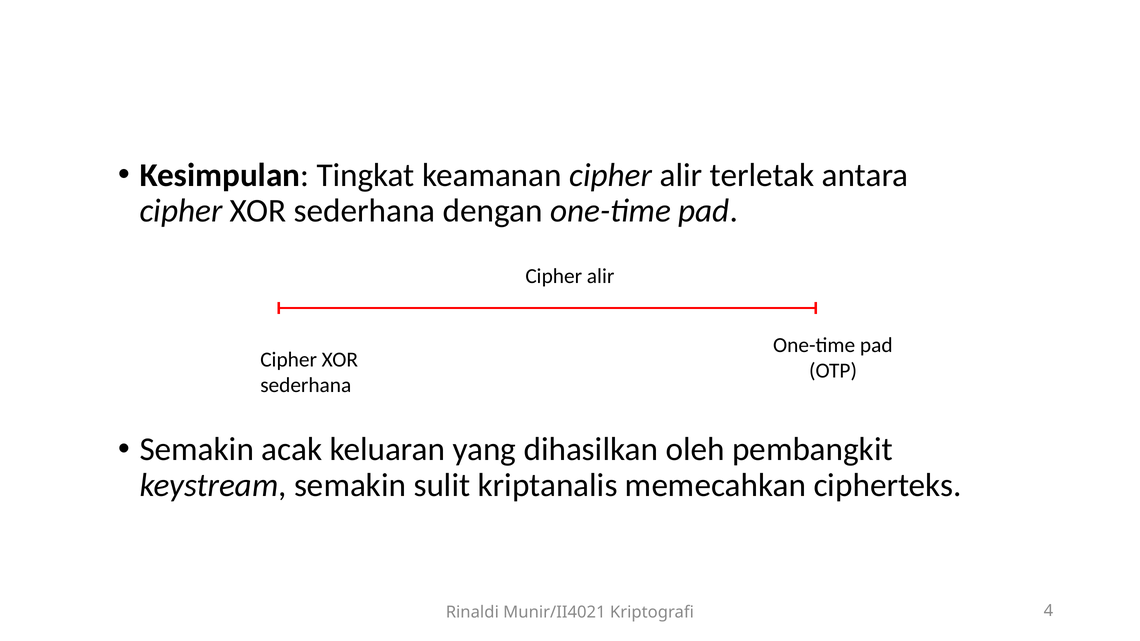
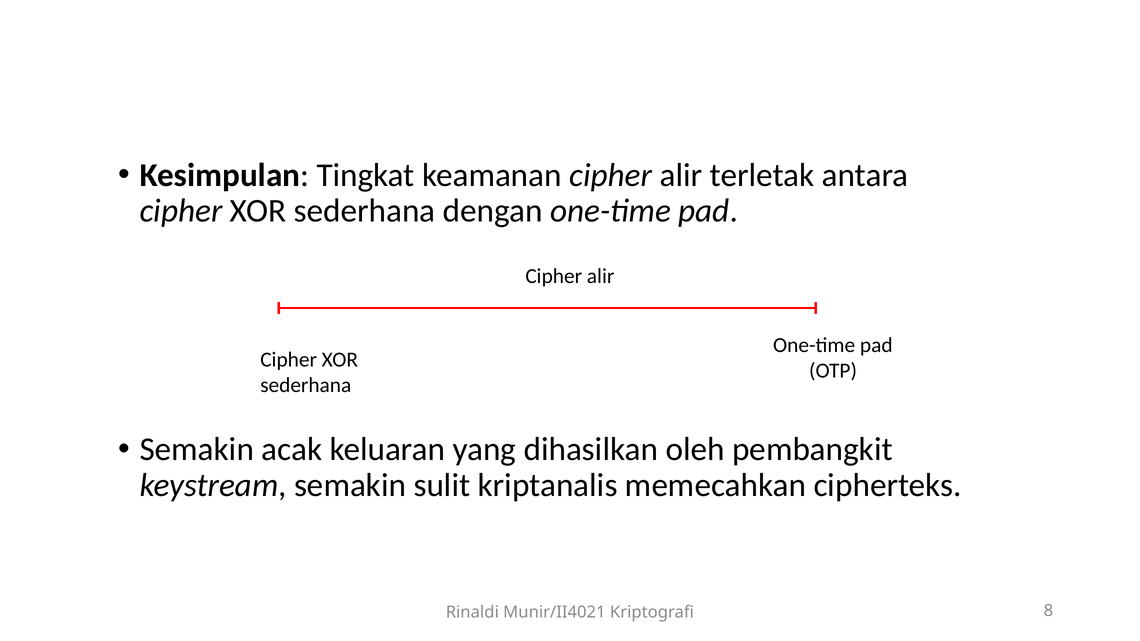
4: 4 -> 8 (1048, 611)
